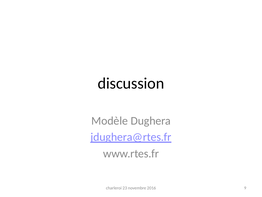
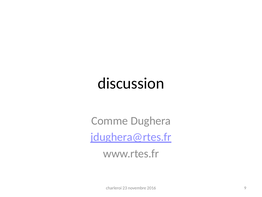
Modèle: Modèle -> Comme (110, 120)
